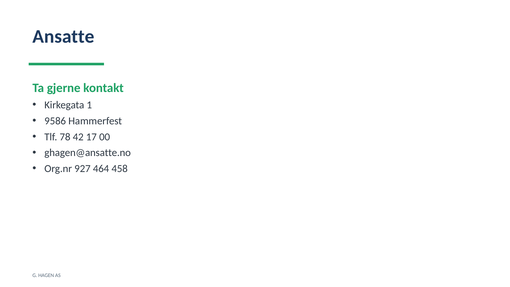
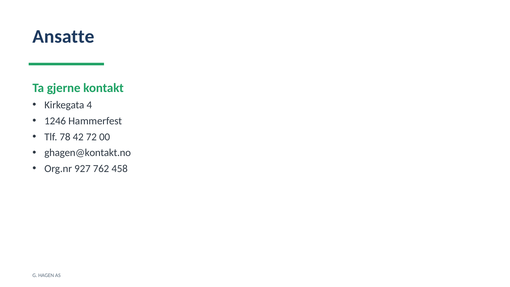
1: 1 -> 4 (89, 105)
9586: 9586 -> 1246 (55, 121)
17: 17 -> 72 (91, 137)
ghagen@ansatte.no: ghagen@ansatte.no -> ghagen@kontakt.no (88, 153)
464: 464 -> 762 (101, 169)
